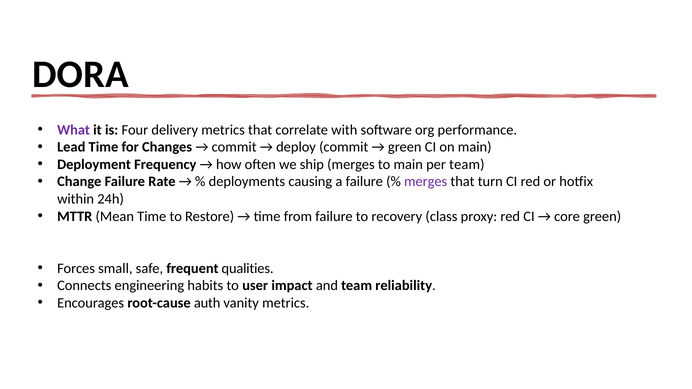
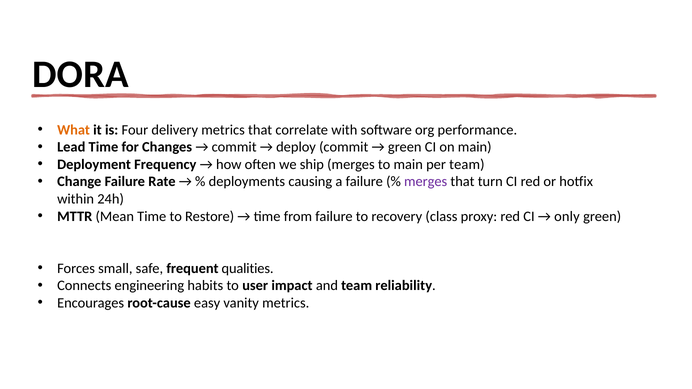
What colour: purple -> orange (74, 130)
core: core -> only (567, 216)
auth: auth -> easy (207, 303)
